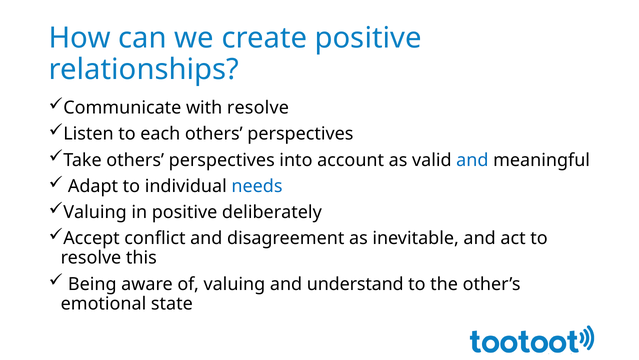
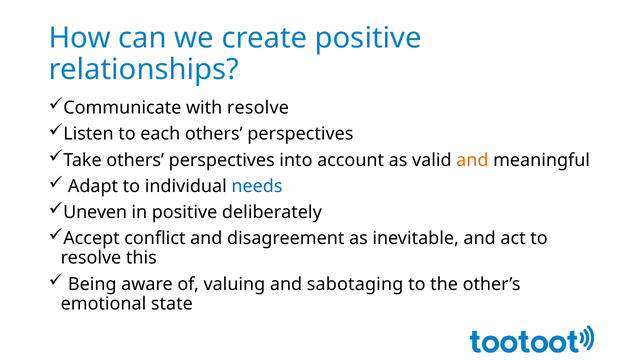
and colour: blue -> orange (472, 160)
Valuing: Valuing -> Uneven (95, 212)
understand: understand -> sabotaging (355, 284)
